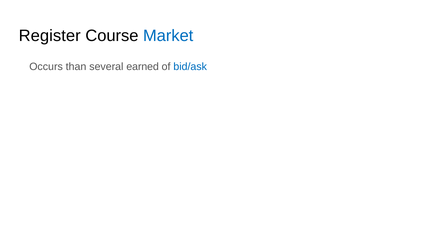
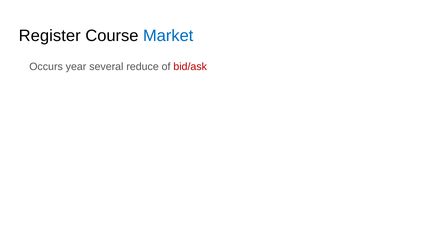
than: than -> year (76, 67)
earned: earned -> reduce (143, 67)
bid/ask colour: blue -> red (190, 67)
